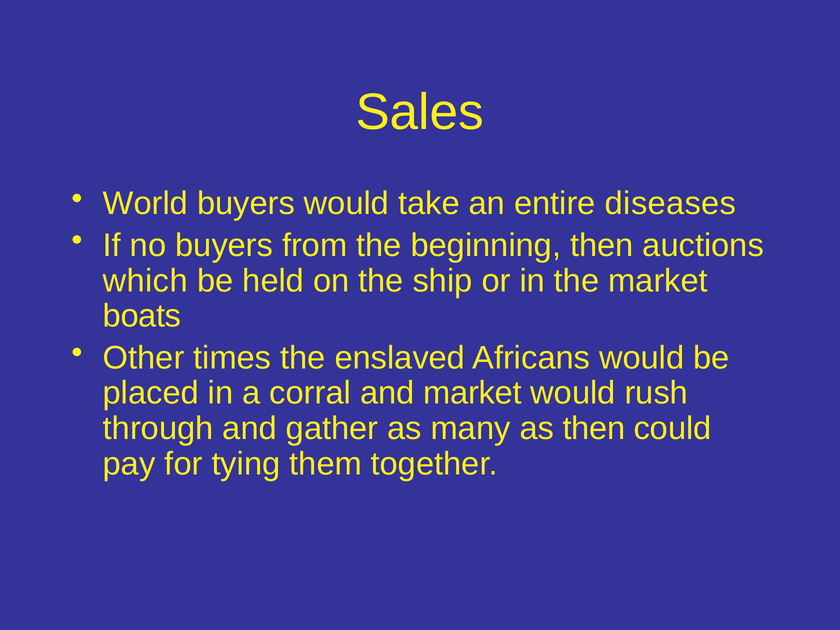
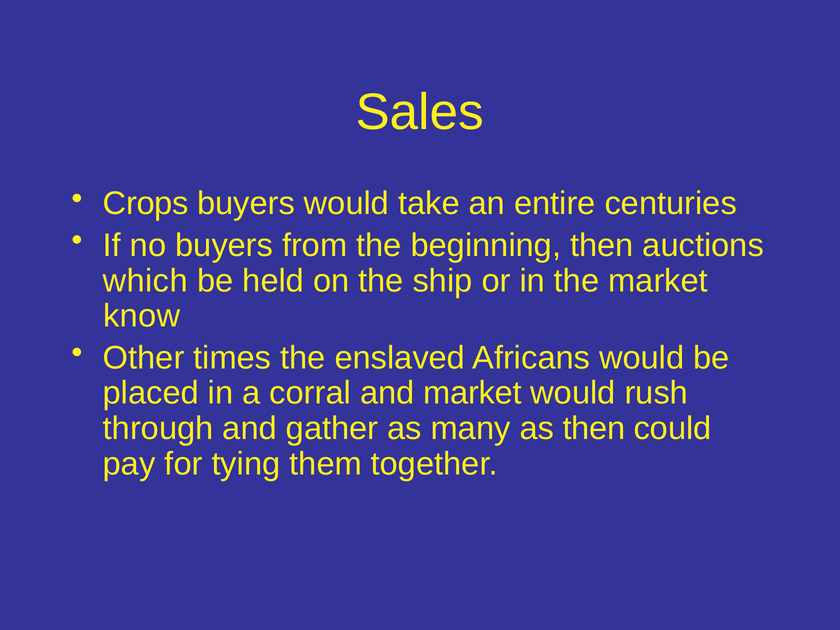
World: World -> Crops (146, 204)
diseases: diseases -> centuries (671, 204)
boats: boats -> know (142, 316)
